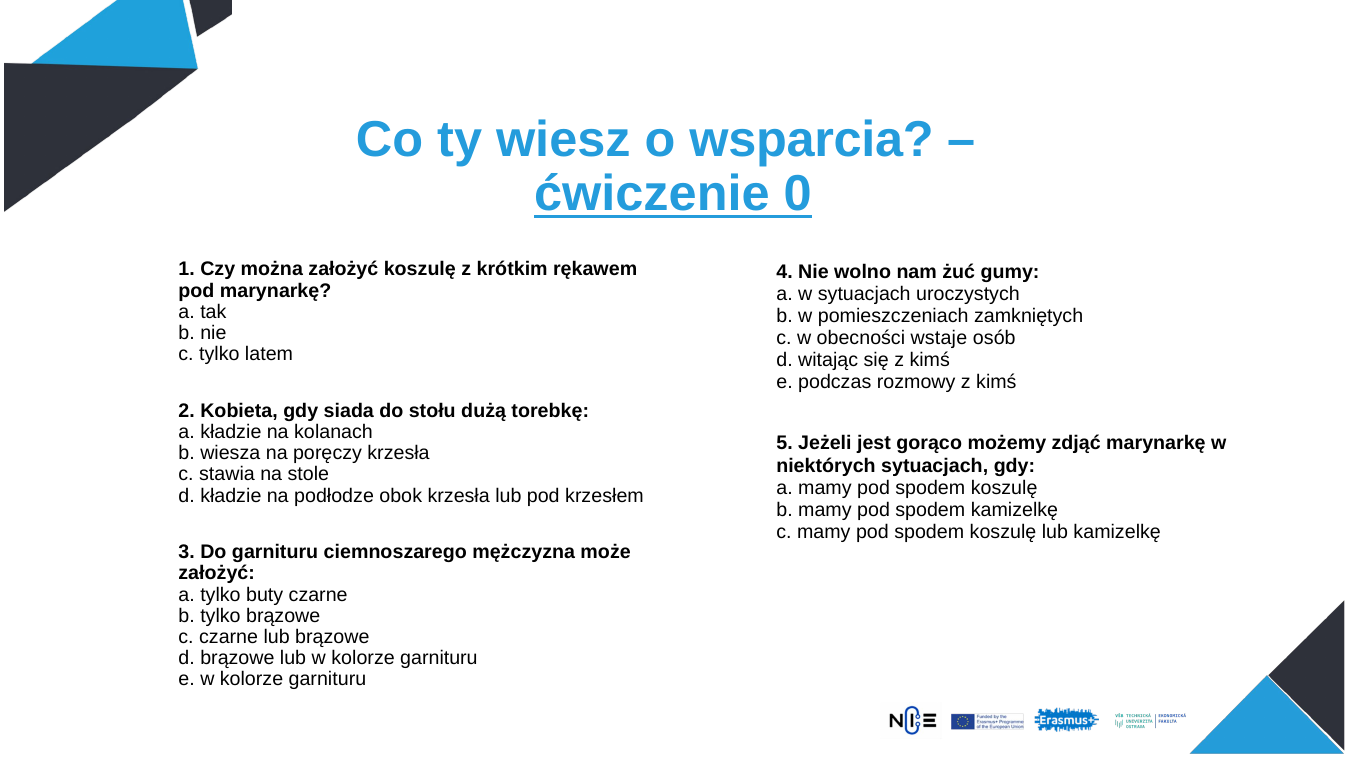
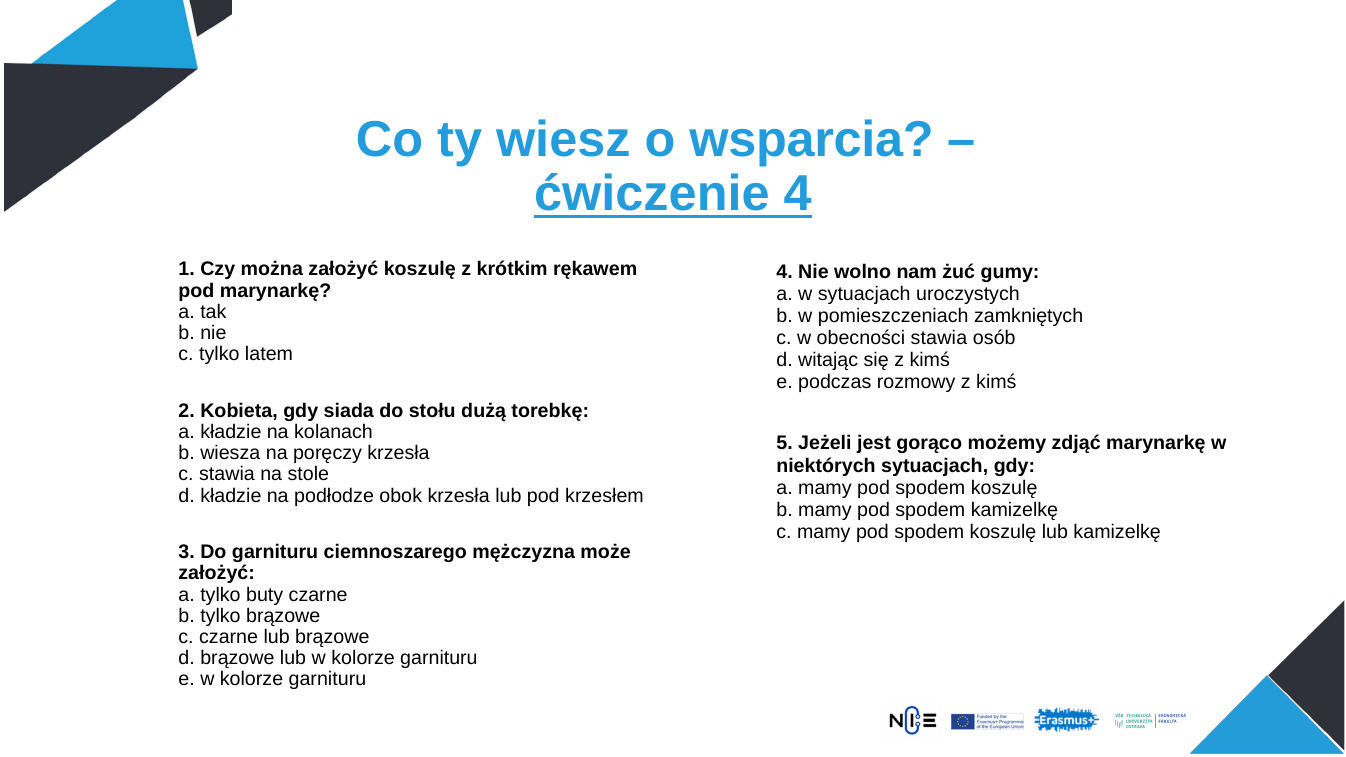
ćwiczenie 0: 0 -> 4 (798, 194)
obecności wstaje: wstaje -> stawia (939, 338)
